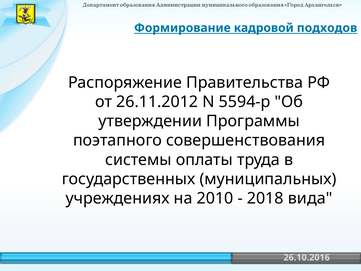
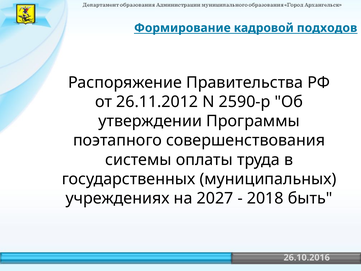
5594-р: 5594-р -> 2590-р (245, 102)
2010: 2010 -> 2027 (215, 198)
вида: вида -> быть (310, 198)
